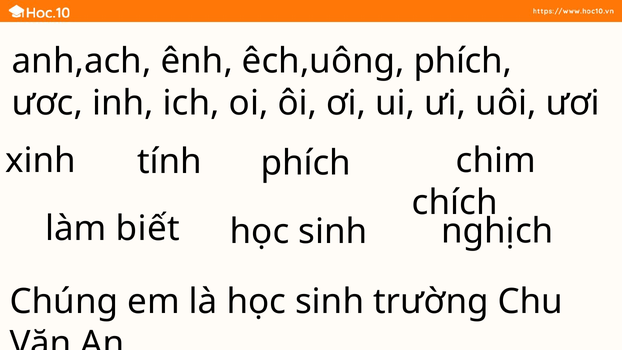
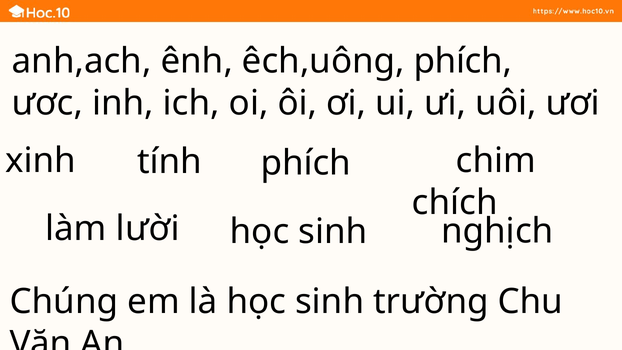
biết: biết -> lười (148, 229)
